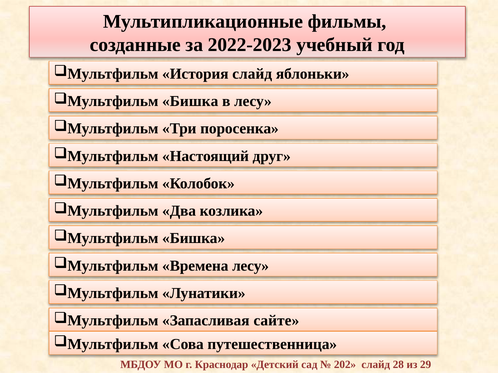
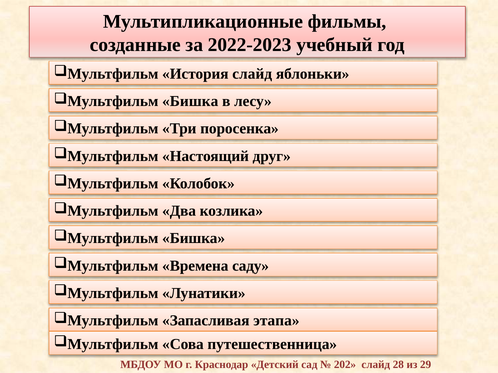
Времена лесу: лесу -> саду (251, 266)
сайте: сайте -> этапа (276, 321)
